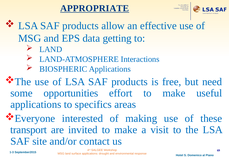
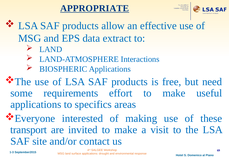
getting: getting -> extract (117, 38)
opportunities: opportunities -> requirements (71, 93)
